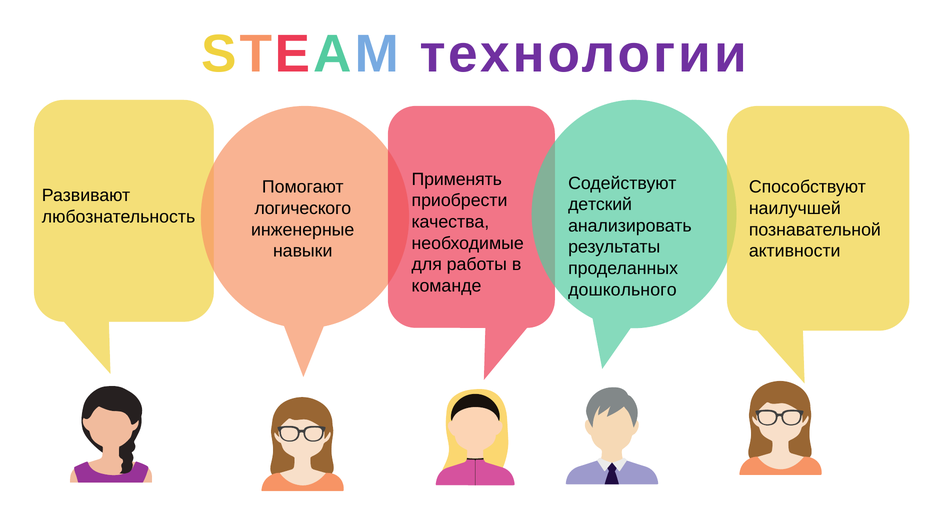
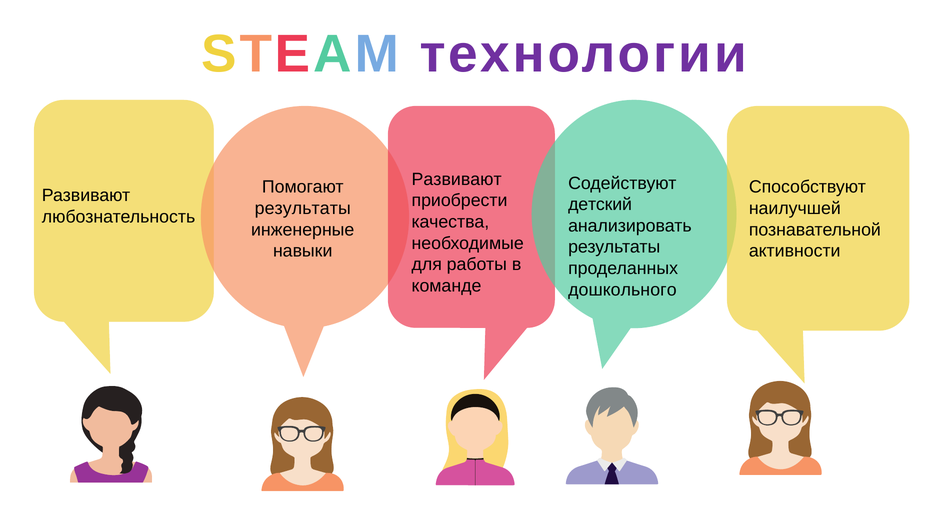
Применять: Применять -> Развивают (457, 179)
логического: логического -> результаты (303, 208)
